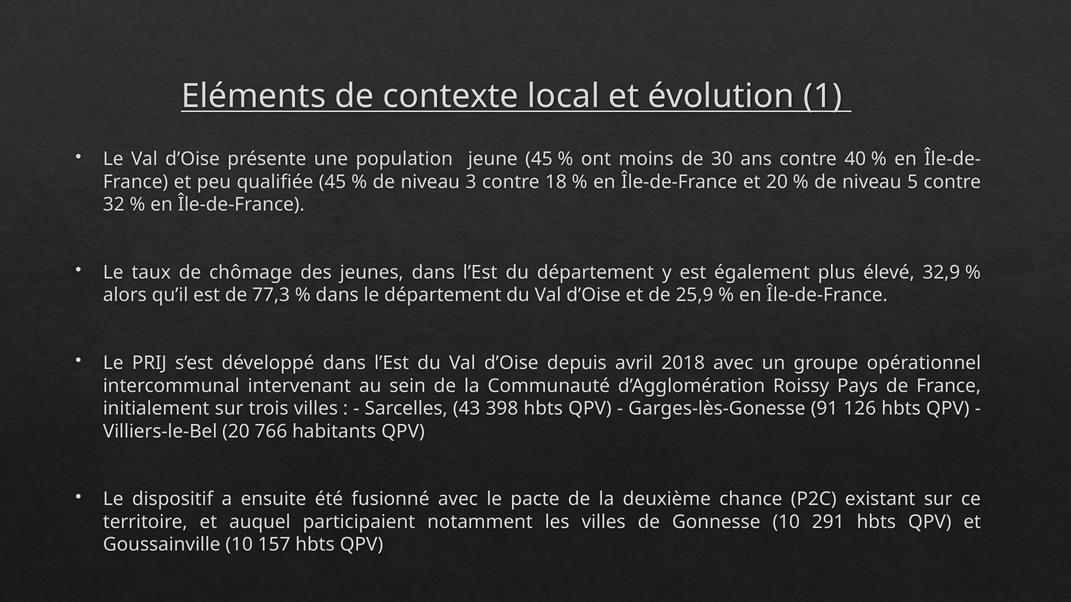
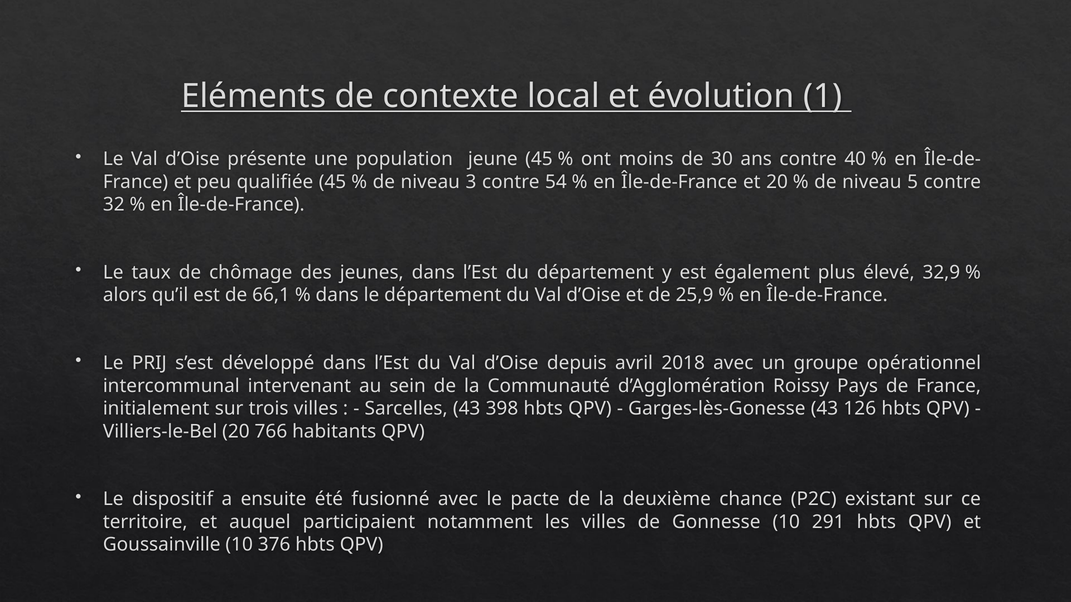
18: 18 -> 54 (556, 182)
77,3: 77,3 -> 66,1 (271, 295)
Garges-lès-Gonesse 91: 91 -> 43 (824, 409)
157: 157 -> 376 (274, 545)
